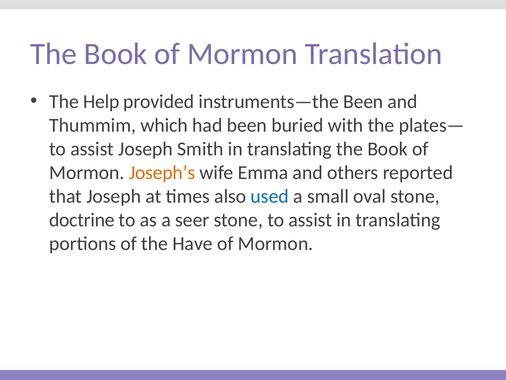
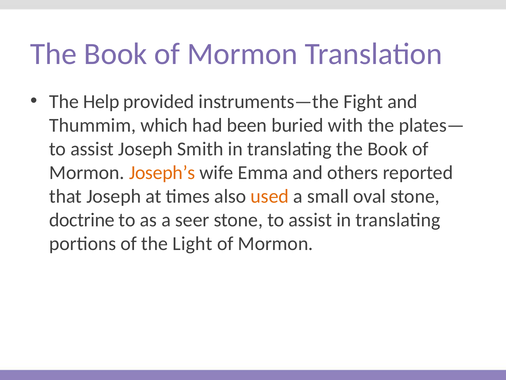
instruments—the Been: Been -> Fight (363, 101)
used colour: blue -> orange (270, 196)
Have: Have -> Light (192, 243)
